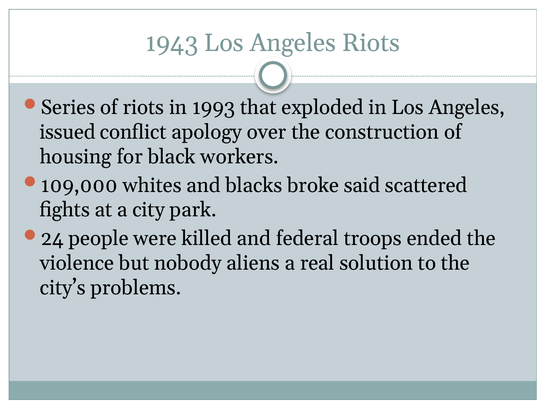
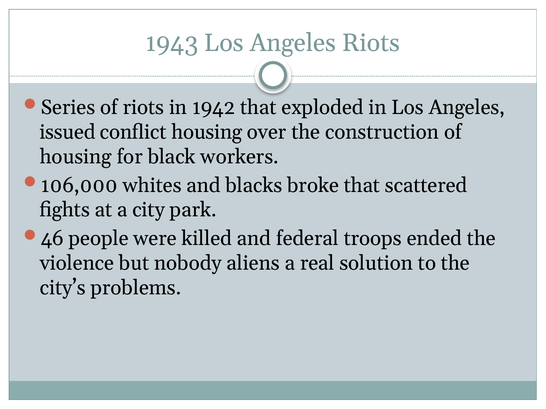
1993: 1993 -> 1942 (214, 108)
conflict apology: apology -> housing (207, 132)
109,000: 109,000 -> 106,000 (79, 185)
broke said: said -> that (362, 185)
24: 24 -> 46 (52, 239)
